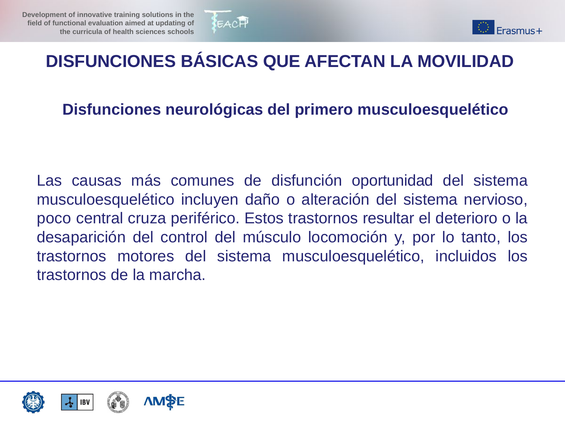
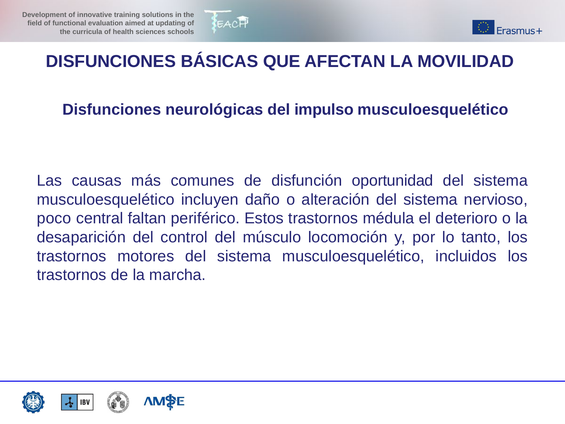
primero: primero -> impulso (324, 109)
cruza: cruza -> faltan (147, 218)
resultar: resultar -> médula (388, 218)
